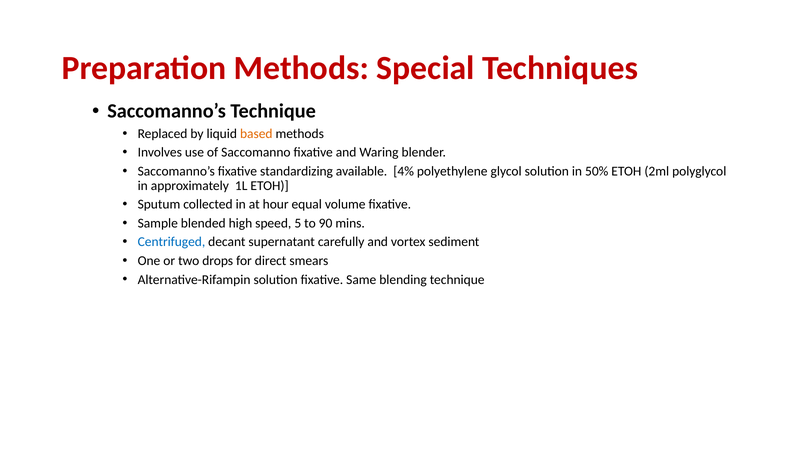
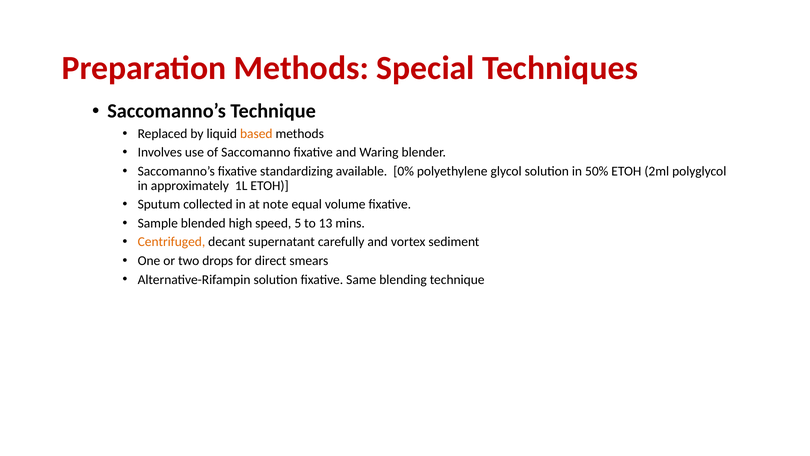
4%: 4% -> 0% (404, 171)
hour: hour -> note (276, 204)
90: 90 -> 13 (326, 223)
Centrifuged colour: blue -> orange (171, 242)
